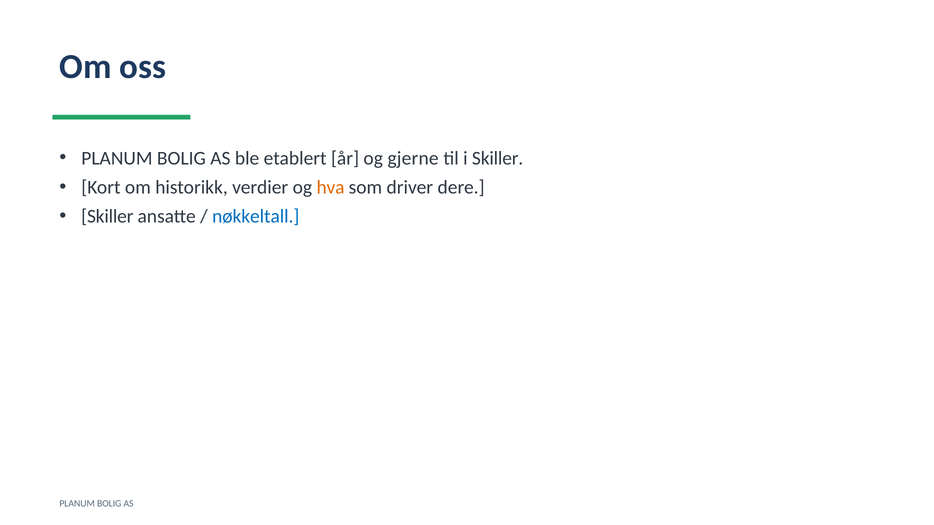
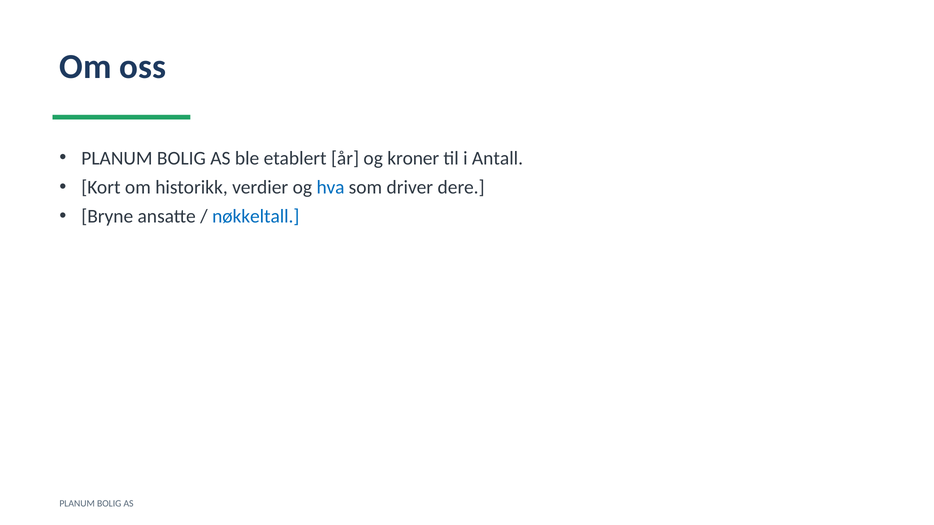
gjerne: gjerne -> kroner (413, 158)
i Skiller: Skiller -> Antall (498, 158)
hva colour: orange -> blue (331, 187)
Skiller: Skiller -> Bryne (107, 217)
